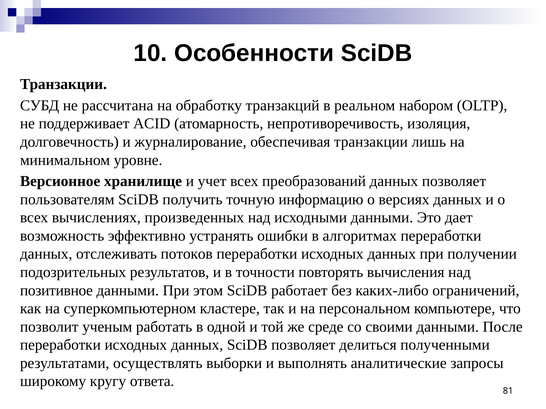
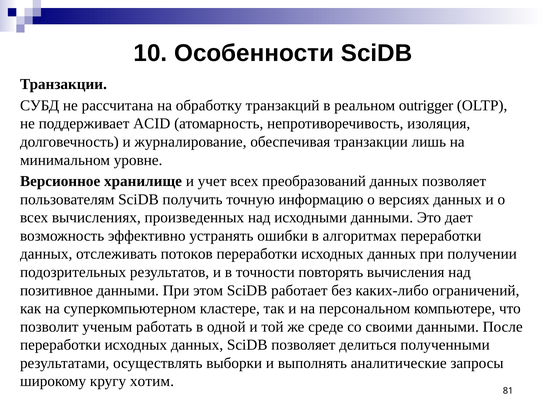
набором: набором -> outrigger (426, 106)
ответа: ответа -> хотим (152, 382)
